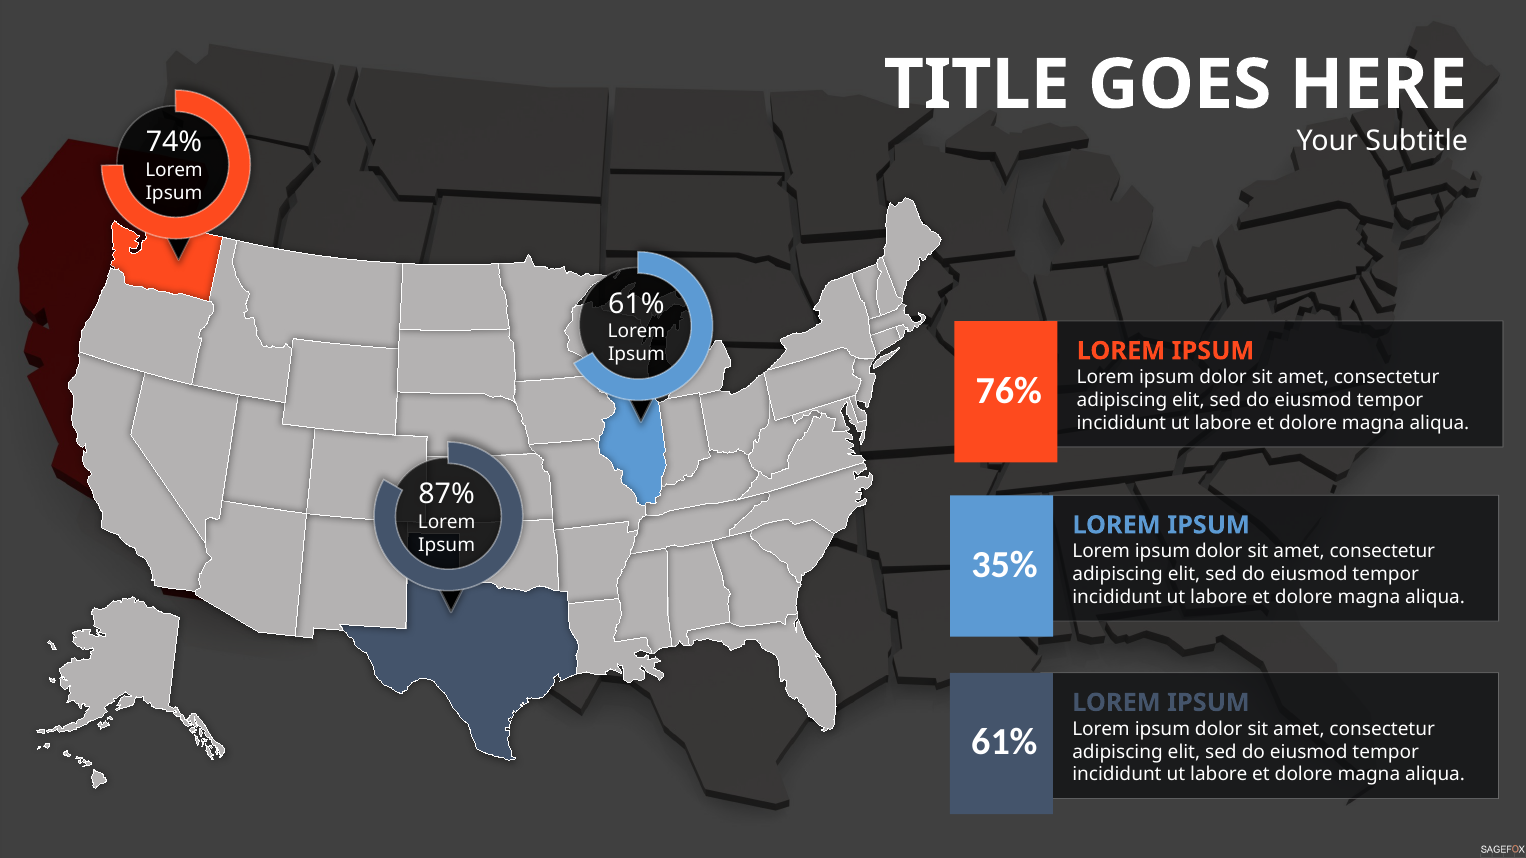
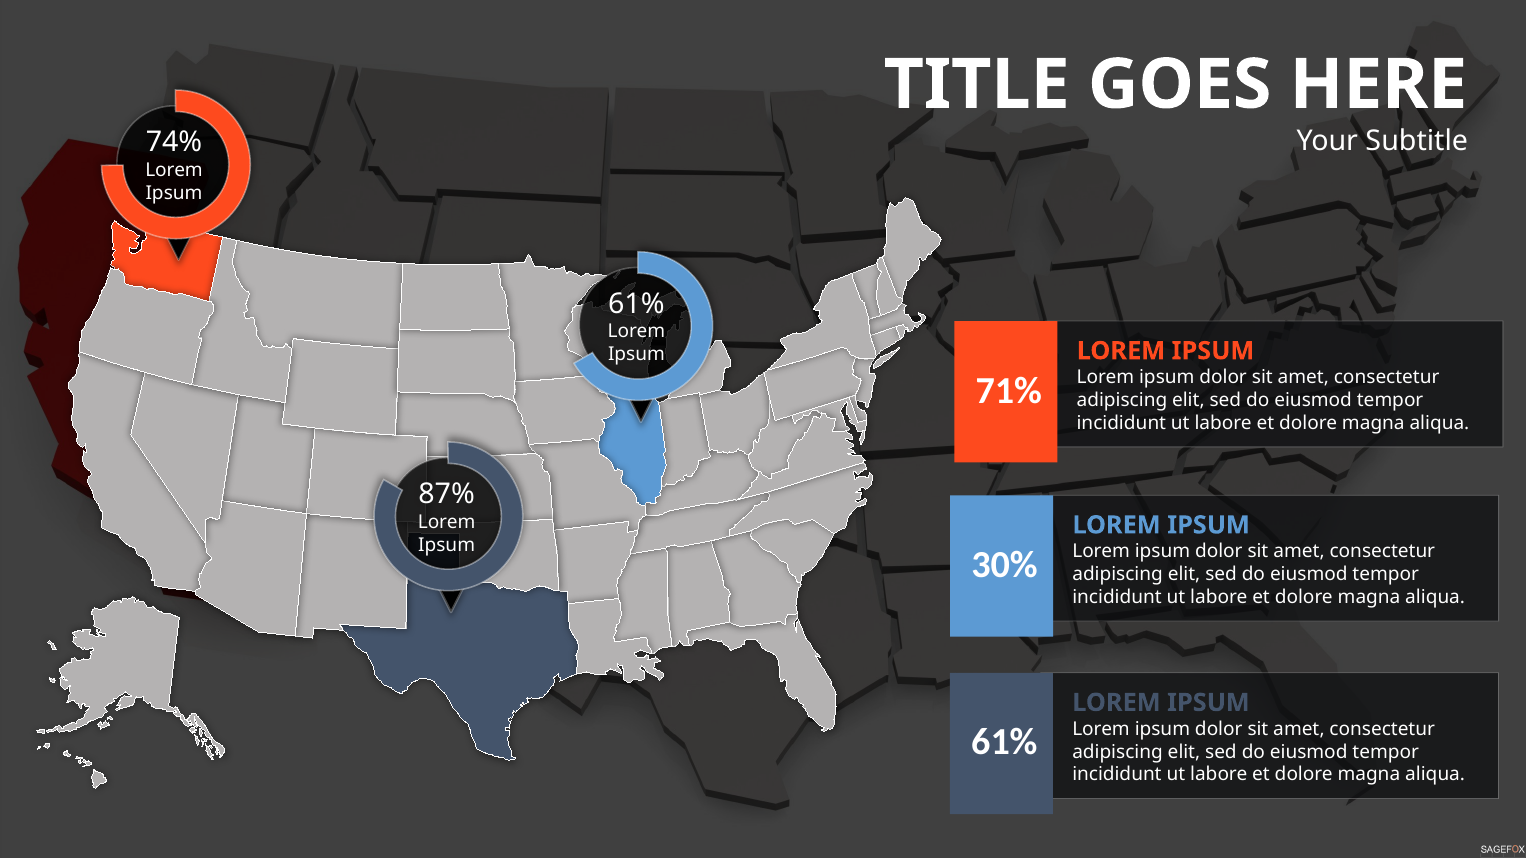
76%: 76% -> 71% (1009, 391)
35%: 35% -> 30% (1004, 565)
